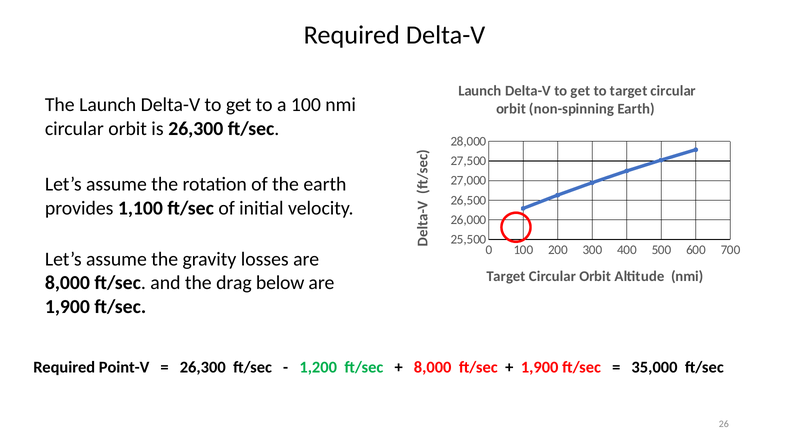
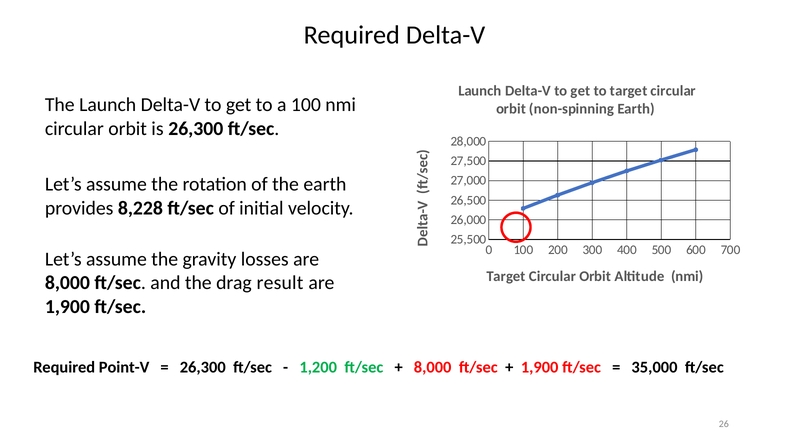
1,100: 1,100 -> 8,228 (140, 208)
below: below -> result (280, 283)
